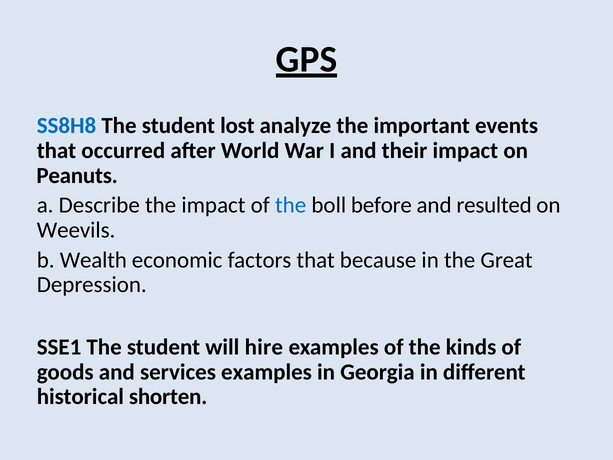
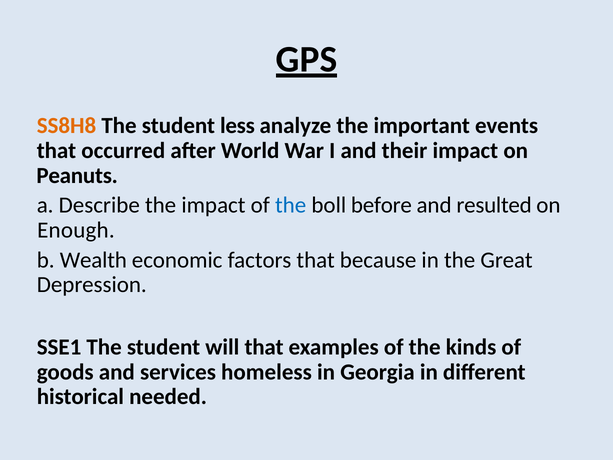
SS8H8 colour: blue -> orange (66, 126)
lost: lost -> less (237, 126)
Weevils: Weevils -> Enough (76, 230)
will hire: hire -> that (264, 347)
services examples: examples -> homeless (266, 372)
shorten: shorten -> needed (168, 397)
